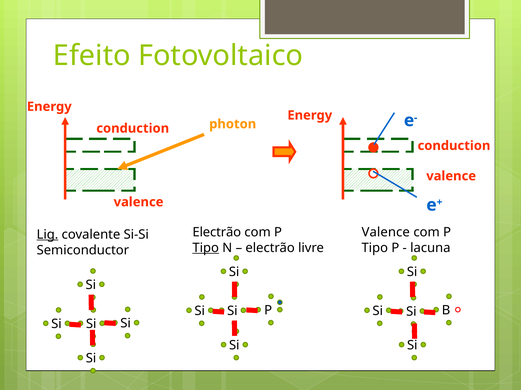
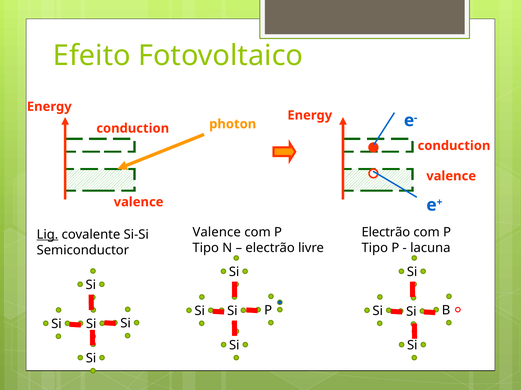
Electrão: Electrão -> Valence (217, 233)
Valence: Valence -> Electrão (386, 233)
Tipo underline: present -> none (206, 248)
